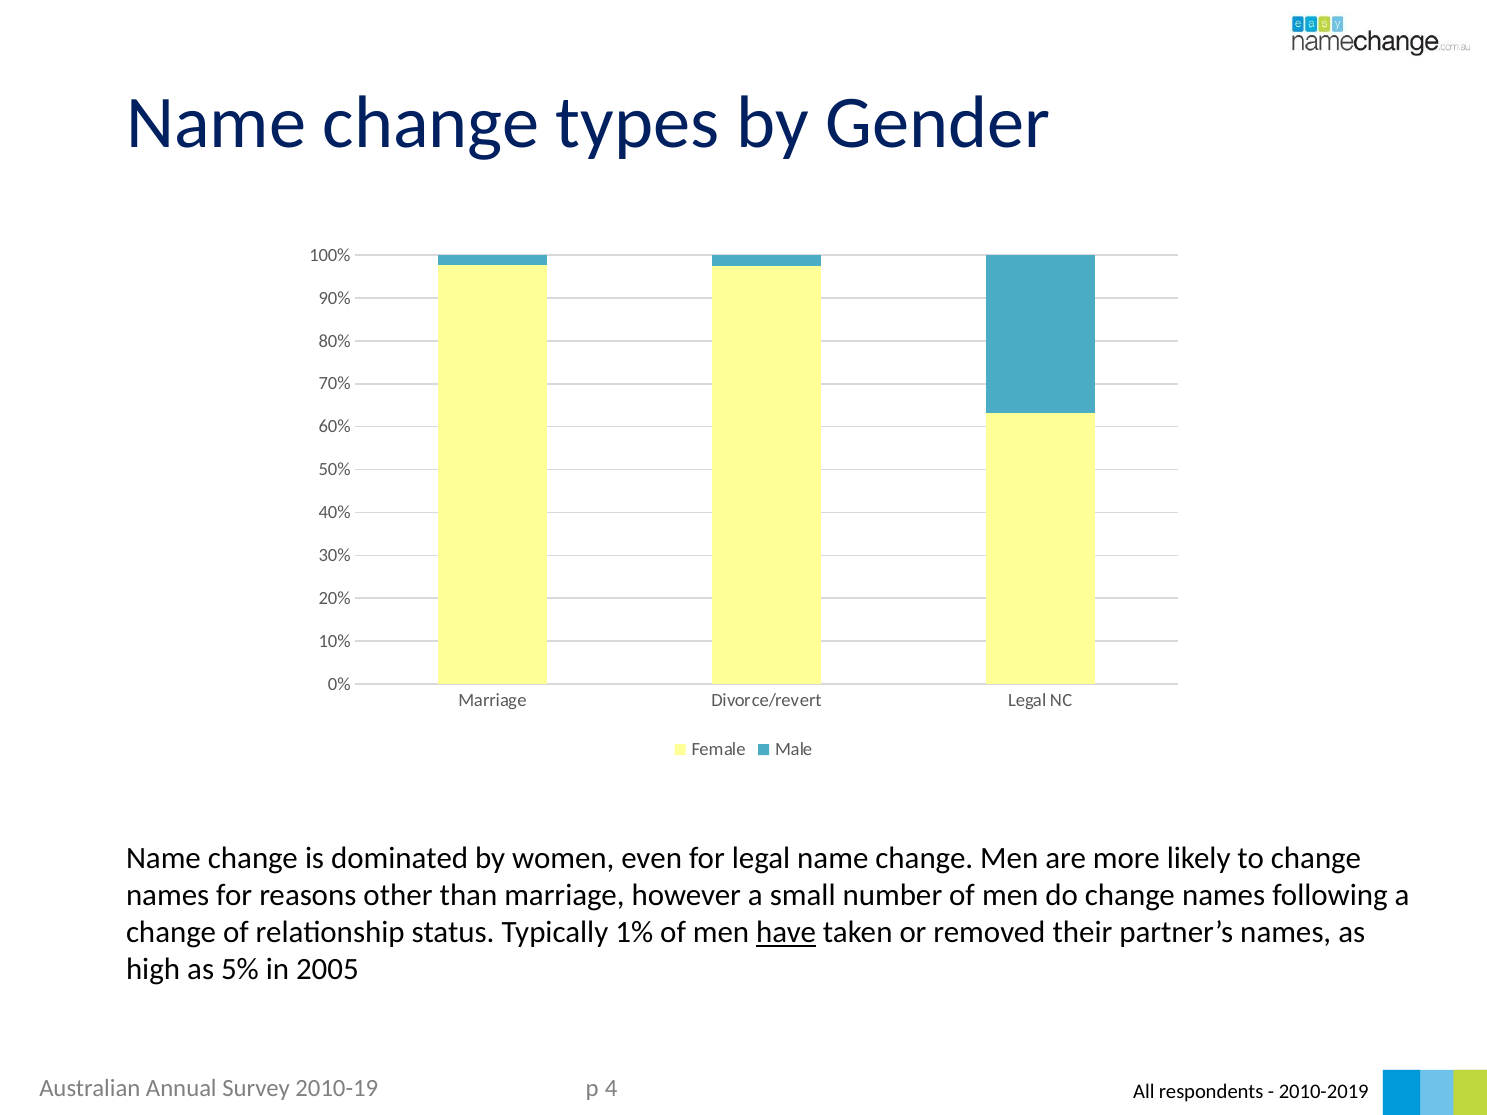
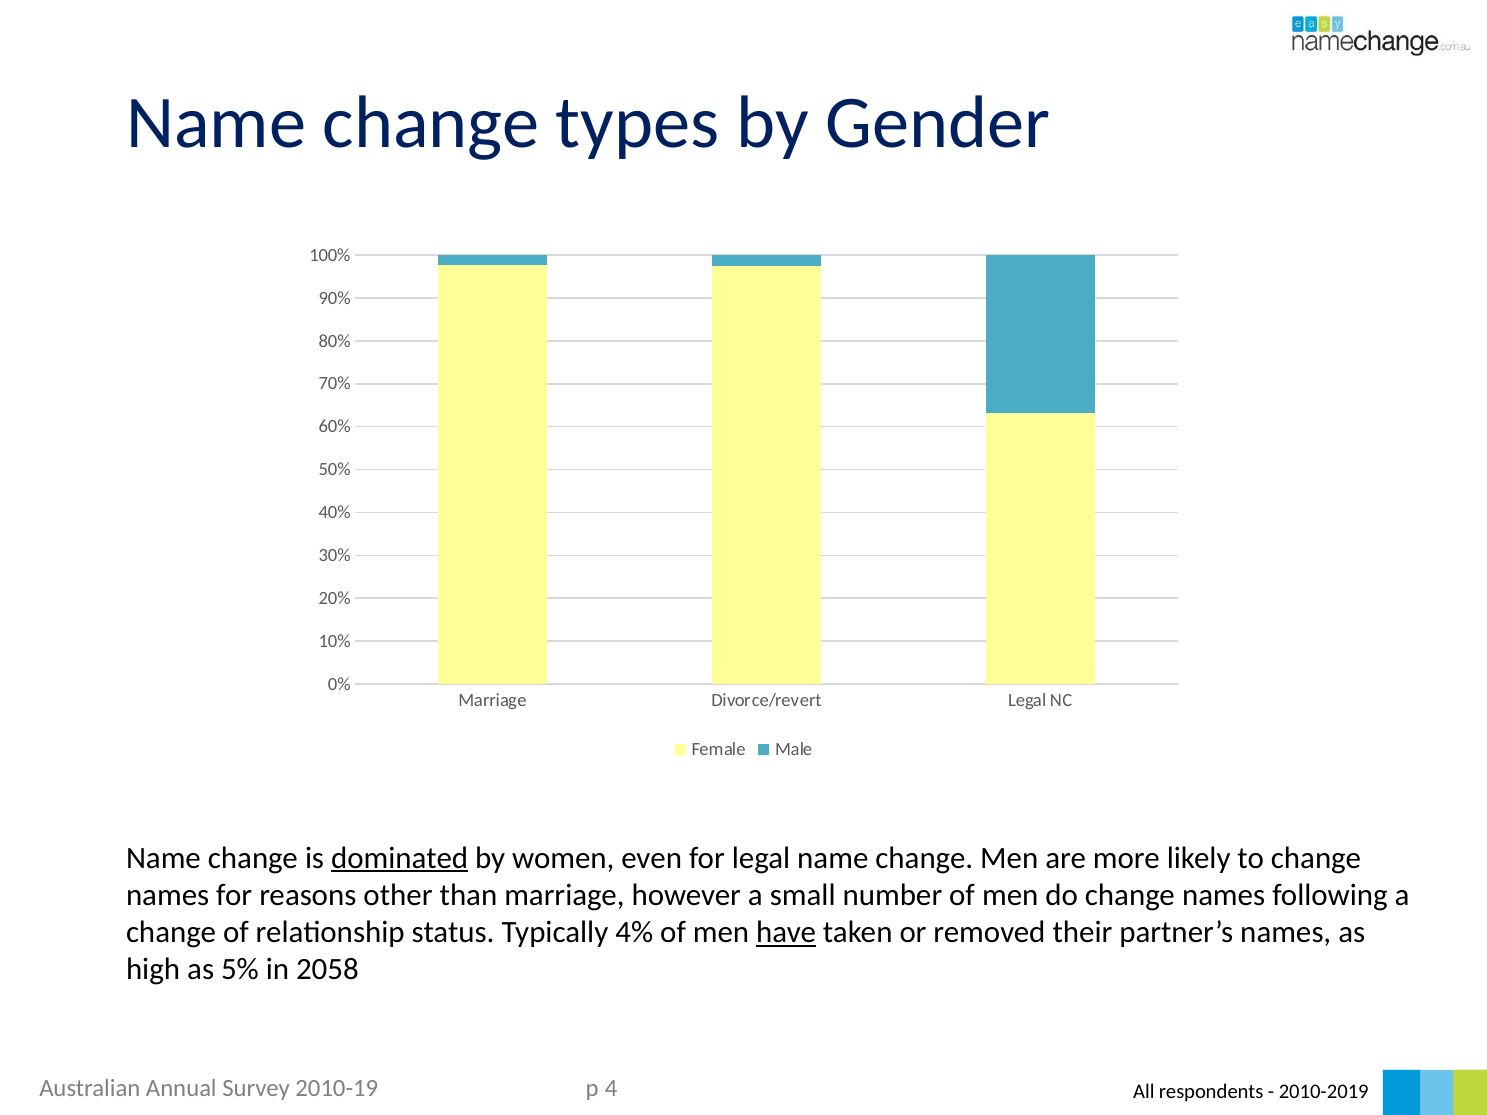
dominated underline: none -> present (400, 858)
1%: 1% -> 4% (634, 933)
2005: 2005 -> 2058 (327, 970)
